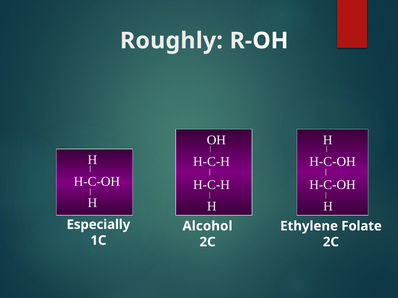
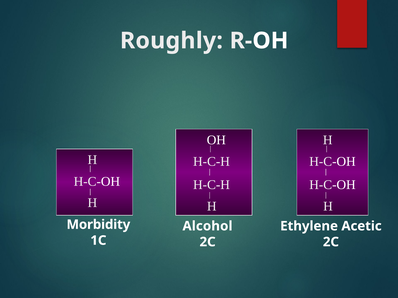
Especially: Especially -> Morbidity (98, 225)
Folate: Folate -> Acetic (362, 226)
